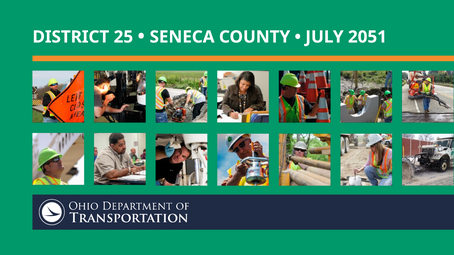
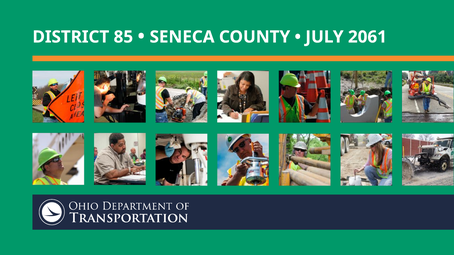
25: 25 -> 85 (123, 37)
2051: 2051 -> 2061 (367, 37)
